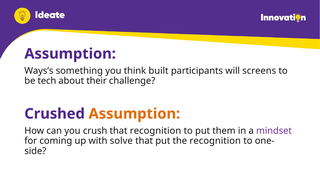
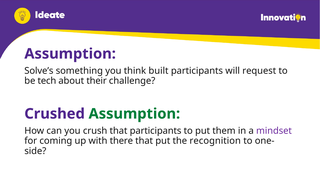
Ways’s: Ways’s -> Solve’s (39, 71)
screens: screens -> request (259, 71)
Assumption colour: orange -> green (134, 114)
that recognition: recognition -> participants (156, 131)
solve: solve -> there (121, 141)
